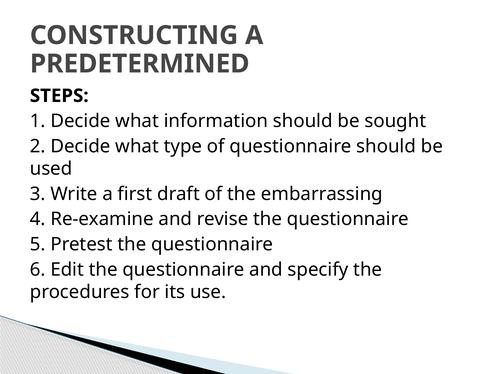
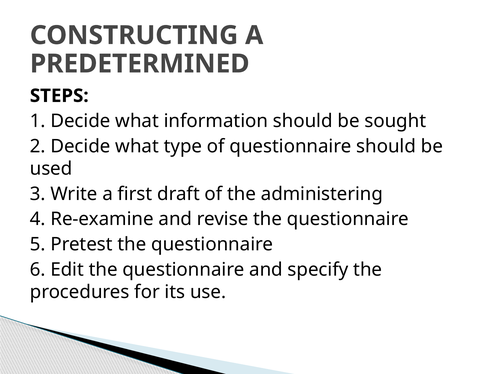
embarrassing: embarrassing -> administering (322, 194)
